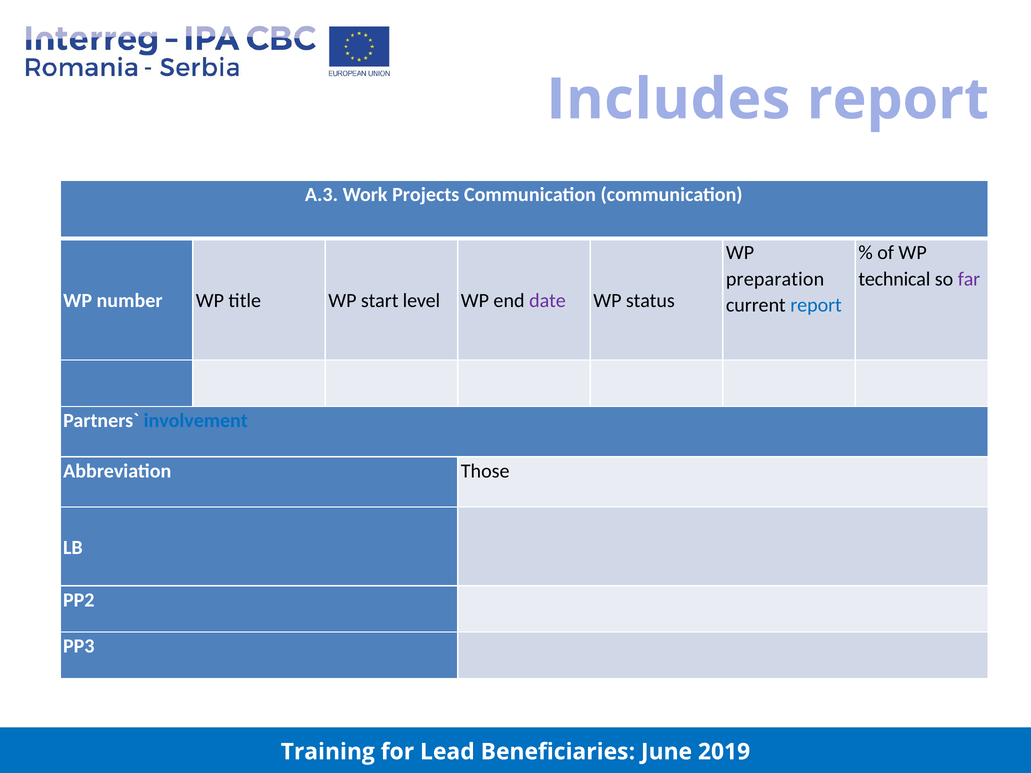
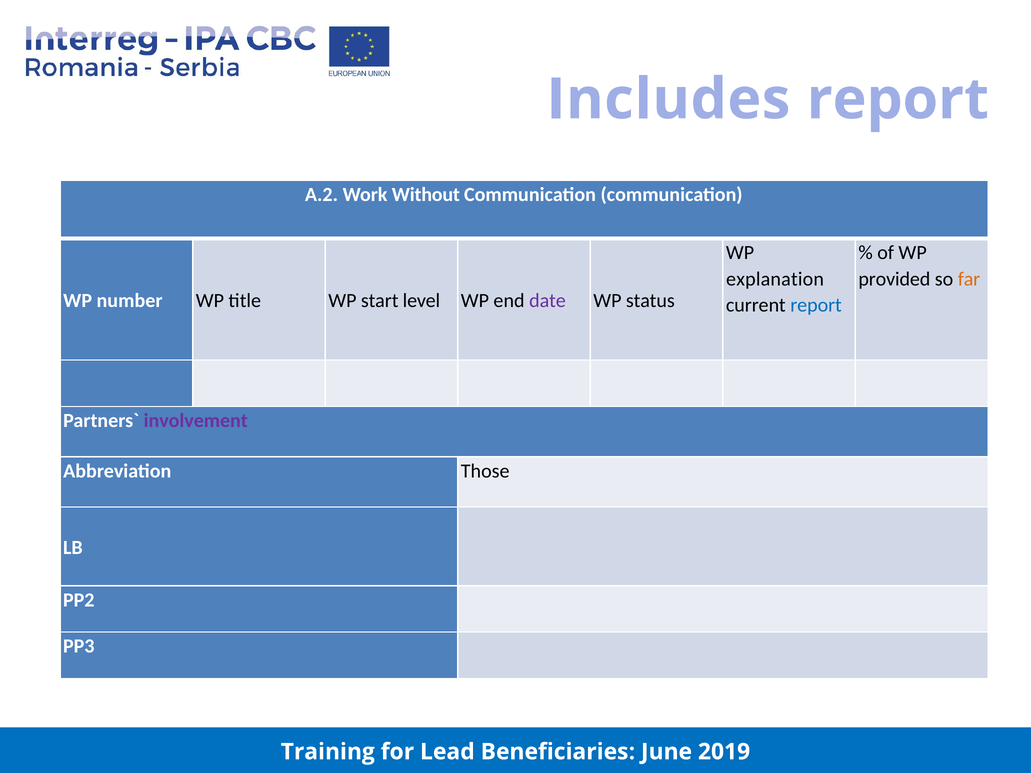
A.3: A.3 -> A.2 (321, 195)
Projects: Projects -> Without (426, 195)
preparation: preparation -> explanation (775, 279)
technical: technical -> provided (894, 279)
far colour: purple -> orange (969, 279)
involvement colour: blue -> purple (196, 421)
